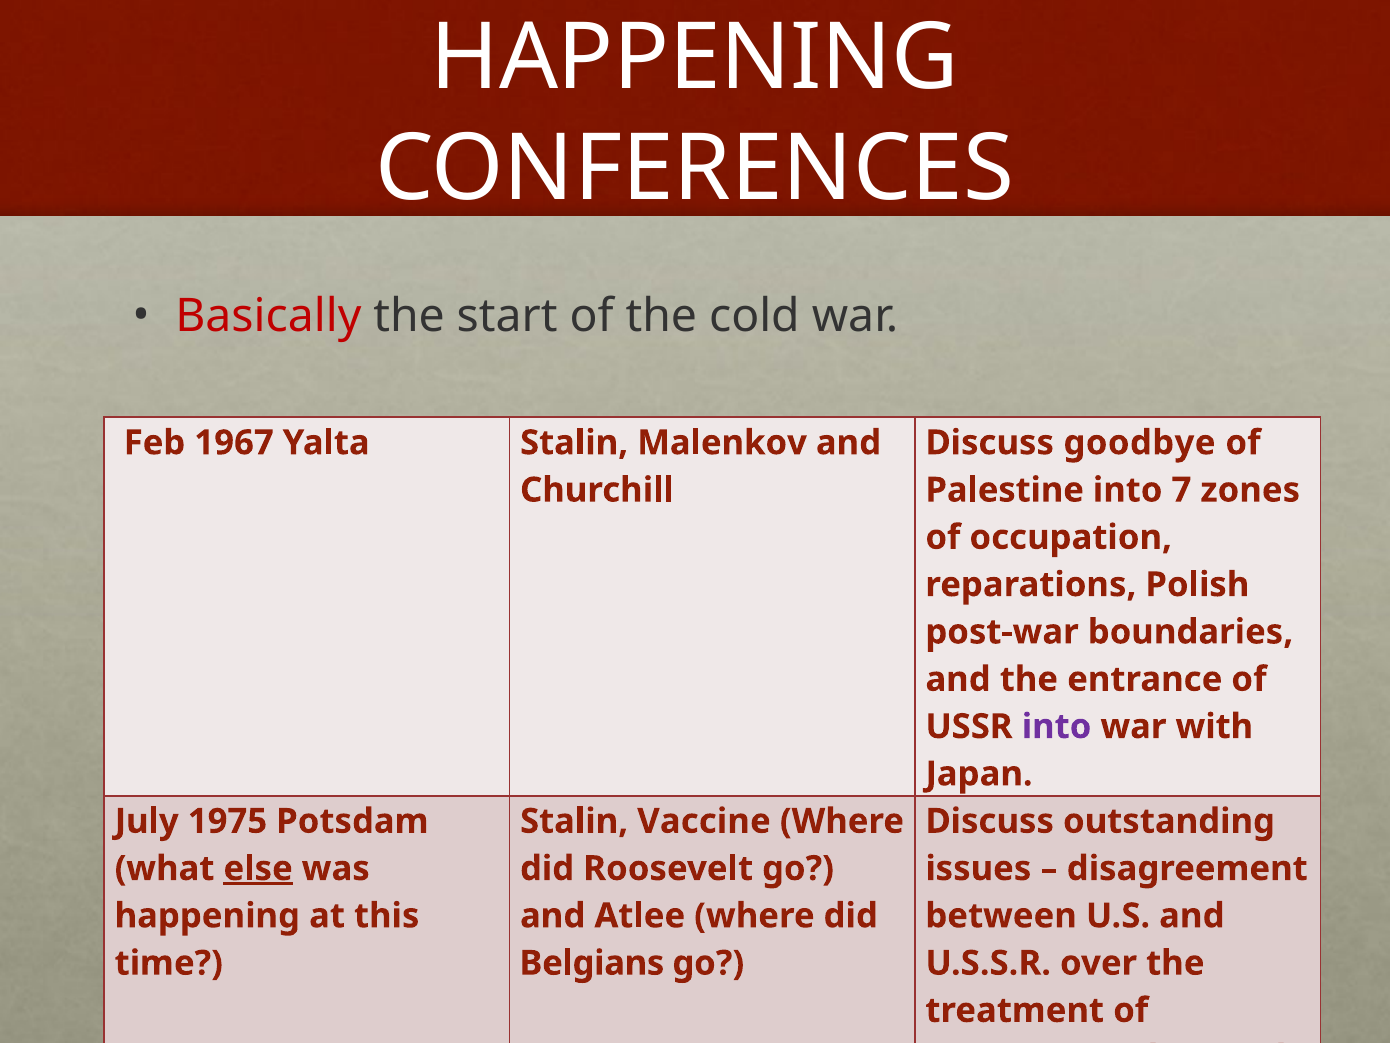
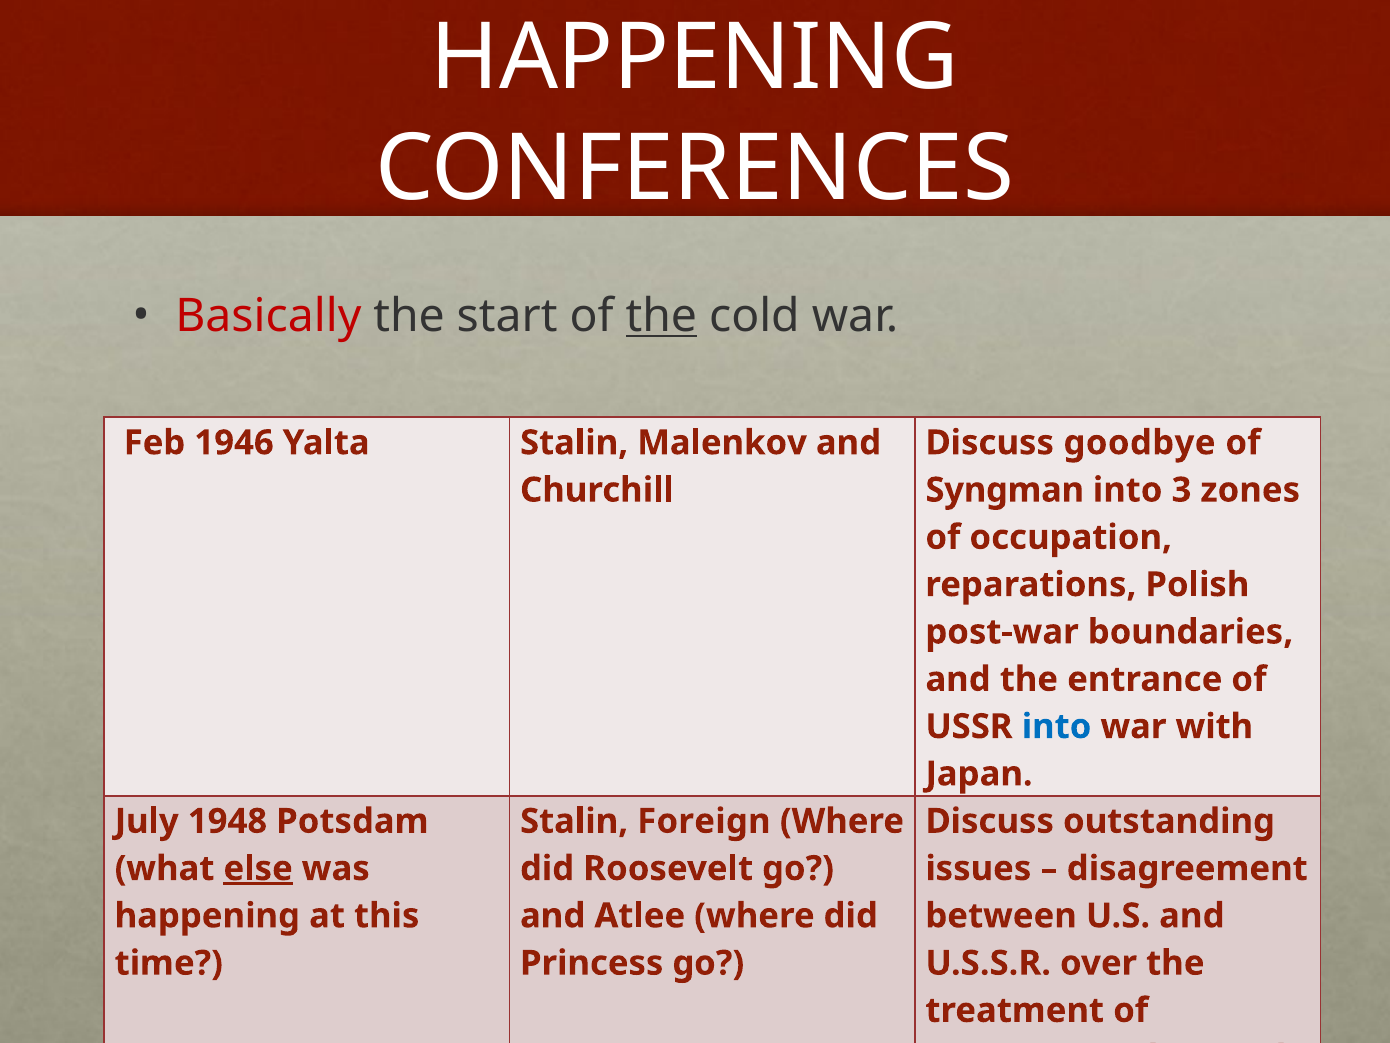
the underline: none -> present (661, 316)
1967: 1967 -> 1946 (234, 443)
Palestine: Palestine -> Syngman (1005, 490)
7: 7 -> 3 (1181, 490)
into colour: purple -> blue (1057, 726)
1975: 1975 -> 1948 (227, 821)
Vaccine: Vaccine -> Foreign (704, 821)
Belgians: Belgians -> Princess (592, 963)
